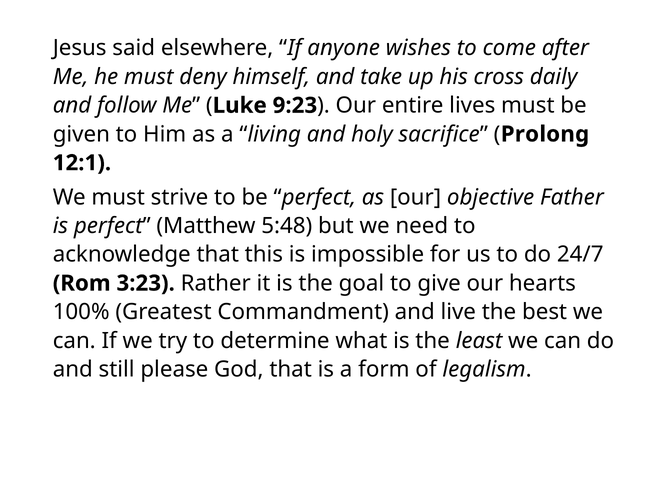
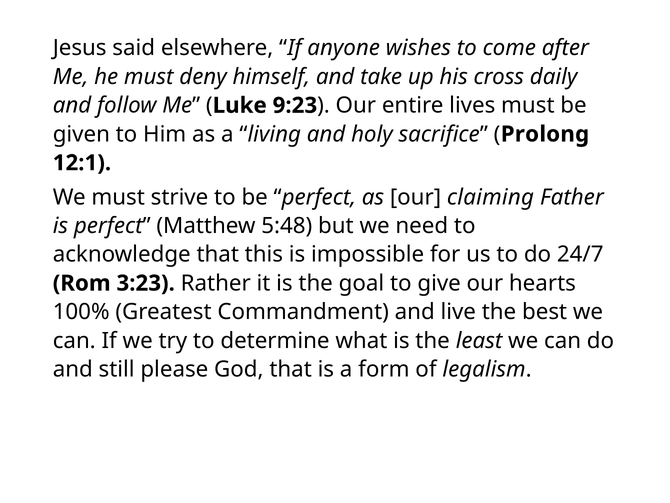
objective: objective -> claiming (490, 197)
